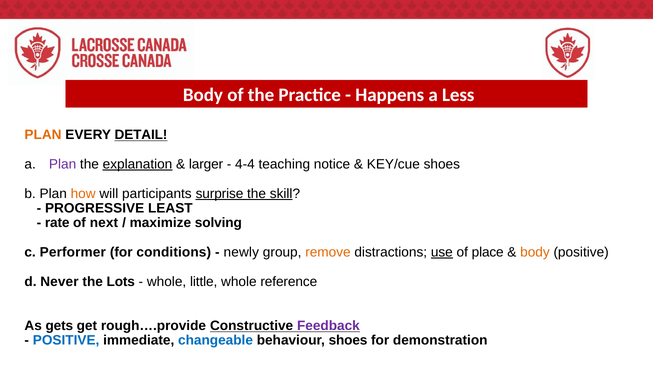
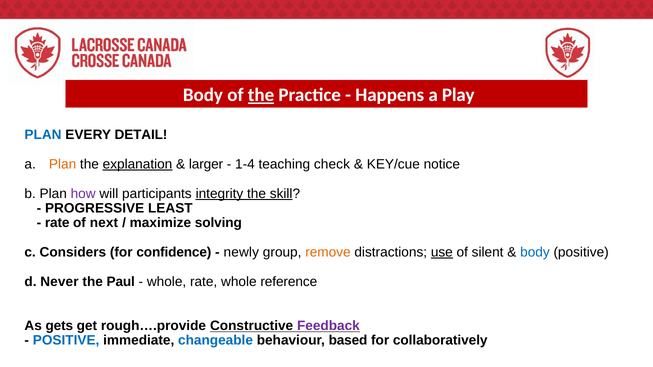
the underline: none -> present (261, 95)
Less: Less -> Play (458, 95)
PLAN colour: orange -> blue (43, 135)
DETAIL underline: present -> none (141, 135)
Plan colour: purple -> orange (63, 164)
4-4: 4-4 -> 1-4 (245, 164)
notice: notice -> check (332, 164)
KEY/cue shoes: shoes -> notice (442, 164)
how colour: orange -> purple (83, 194)
surprise: surprise -> integrity (219, 194)
Performer: Performer -> Considers (73, 252)
conditions: conditions -> confidence (174, 252)
place: place -> silent (488, 252)
body colour: orange -> blue (535, 252)
Lots: Lots -> Paul (121, 282)
whole little: little -> rate (204, 282)
behaviour shoes: shoes -> based (348, 341)
demonstration: demonstration -> collaboratively (440, 341)
